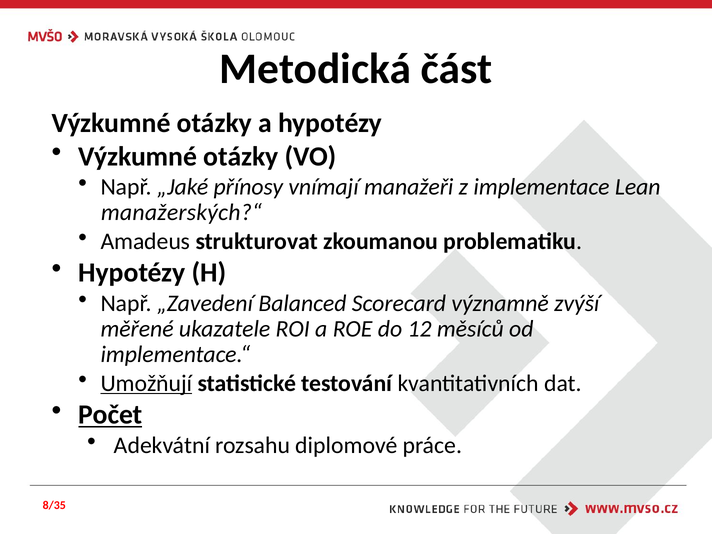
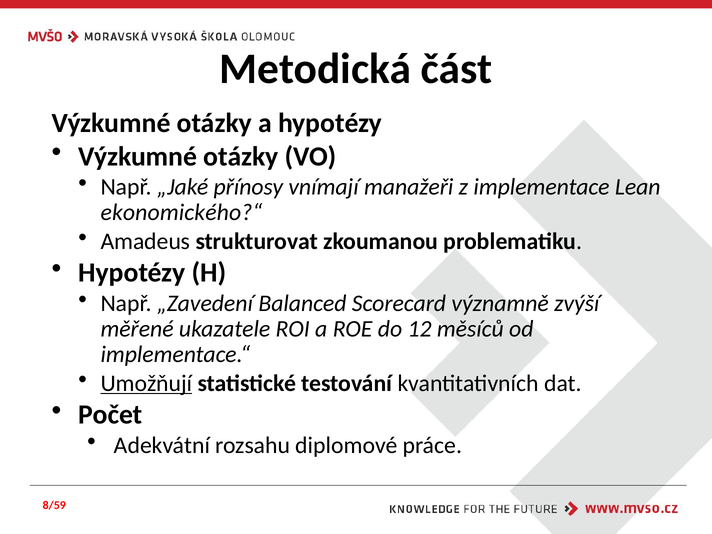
manažerských?“: manažerských?“ -> ekonomického?“ (181, 212)
Počet underline: present -> none (110, 415)
8/35: 8/35 -> 8/59 (54, 505)
